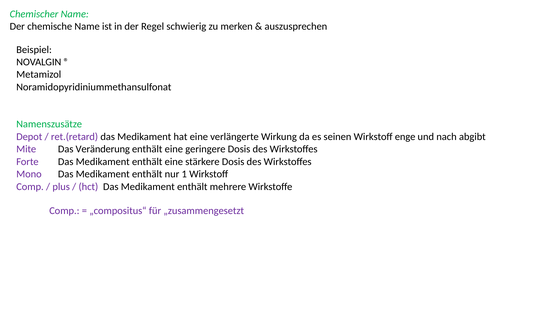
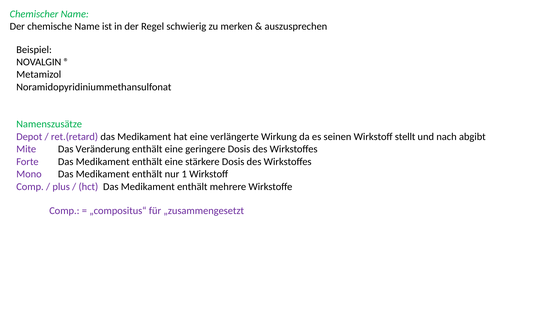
enge: enge -> stellt (405, 137)
